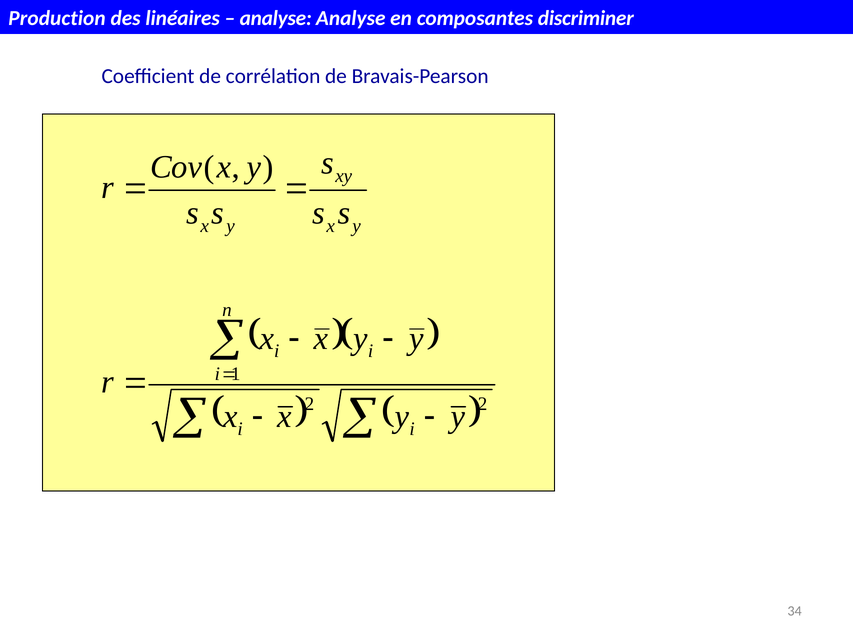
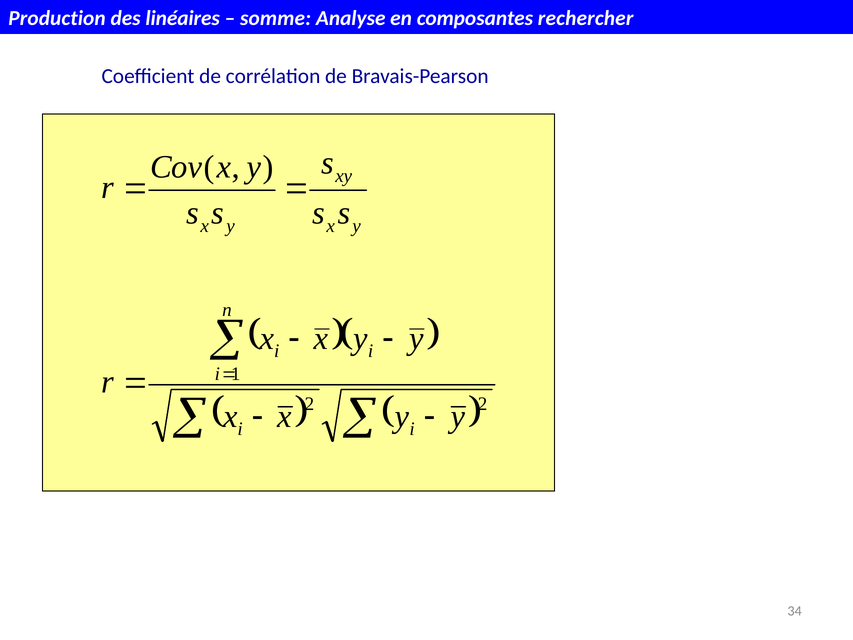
analyse: analyse -> somme (276, 18)
discriminer: discriminer -> rechercher (586, 18)
